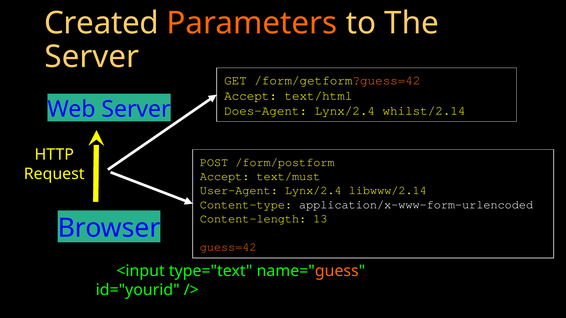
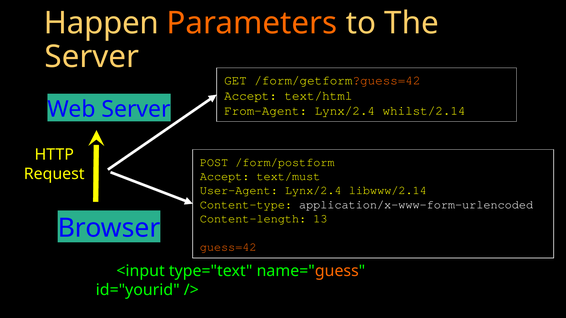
Created: Created -> Happen (101, 23)
Does-Agent: Does-Agent -> From-Agent (266, 111)
